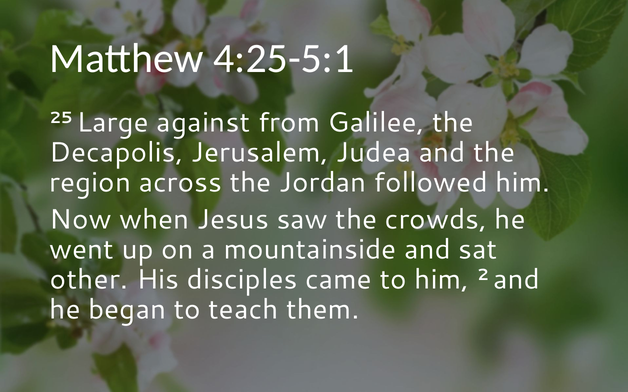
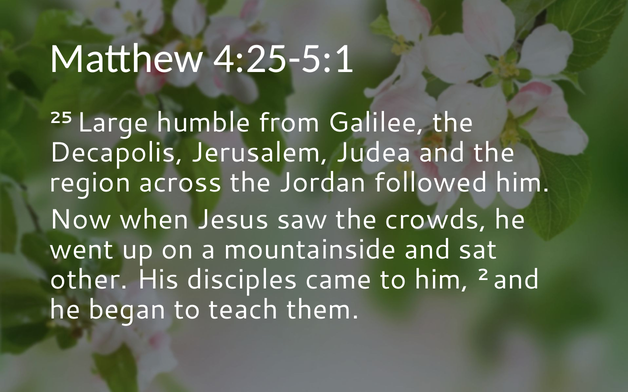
against: against -> humble (204, 123)
